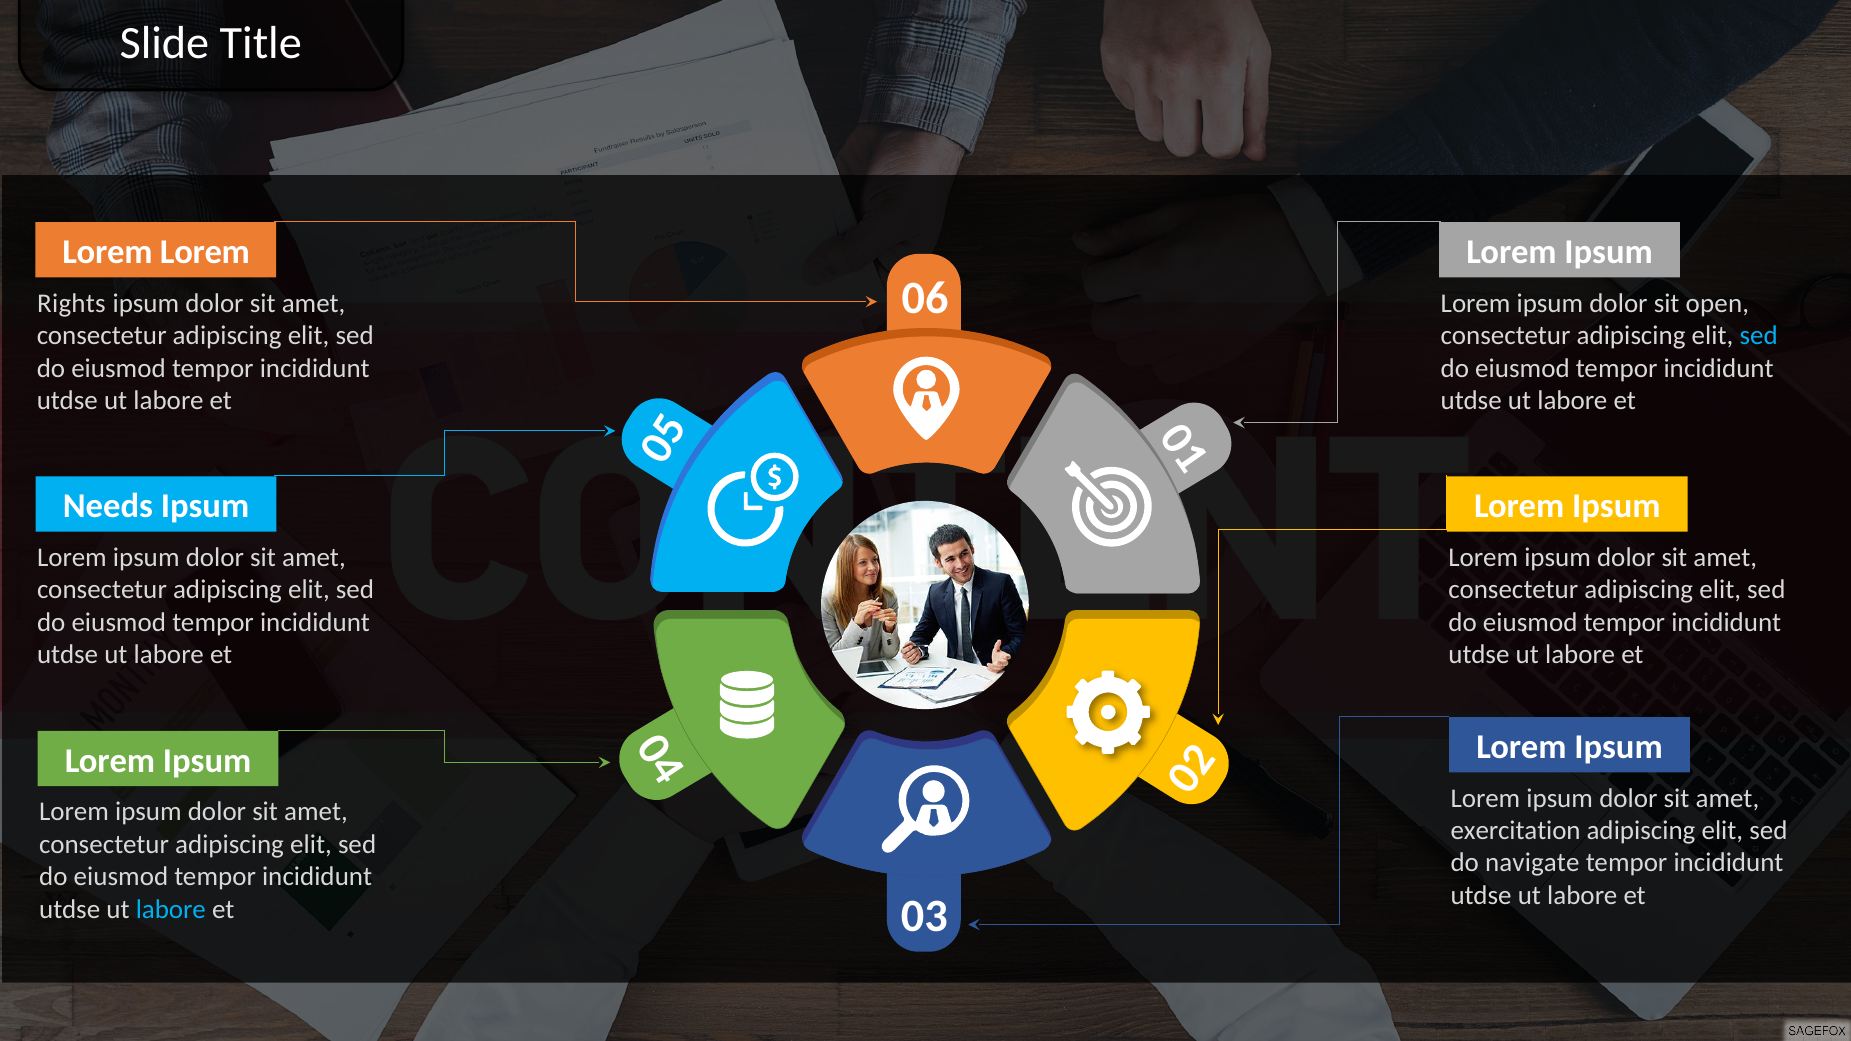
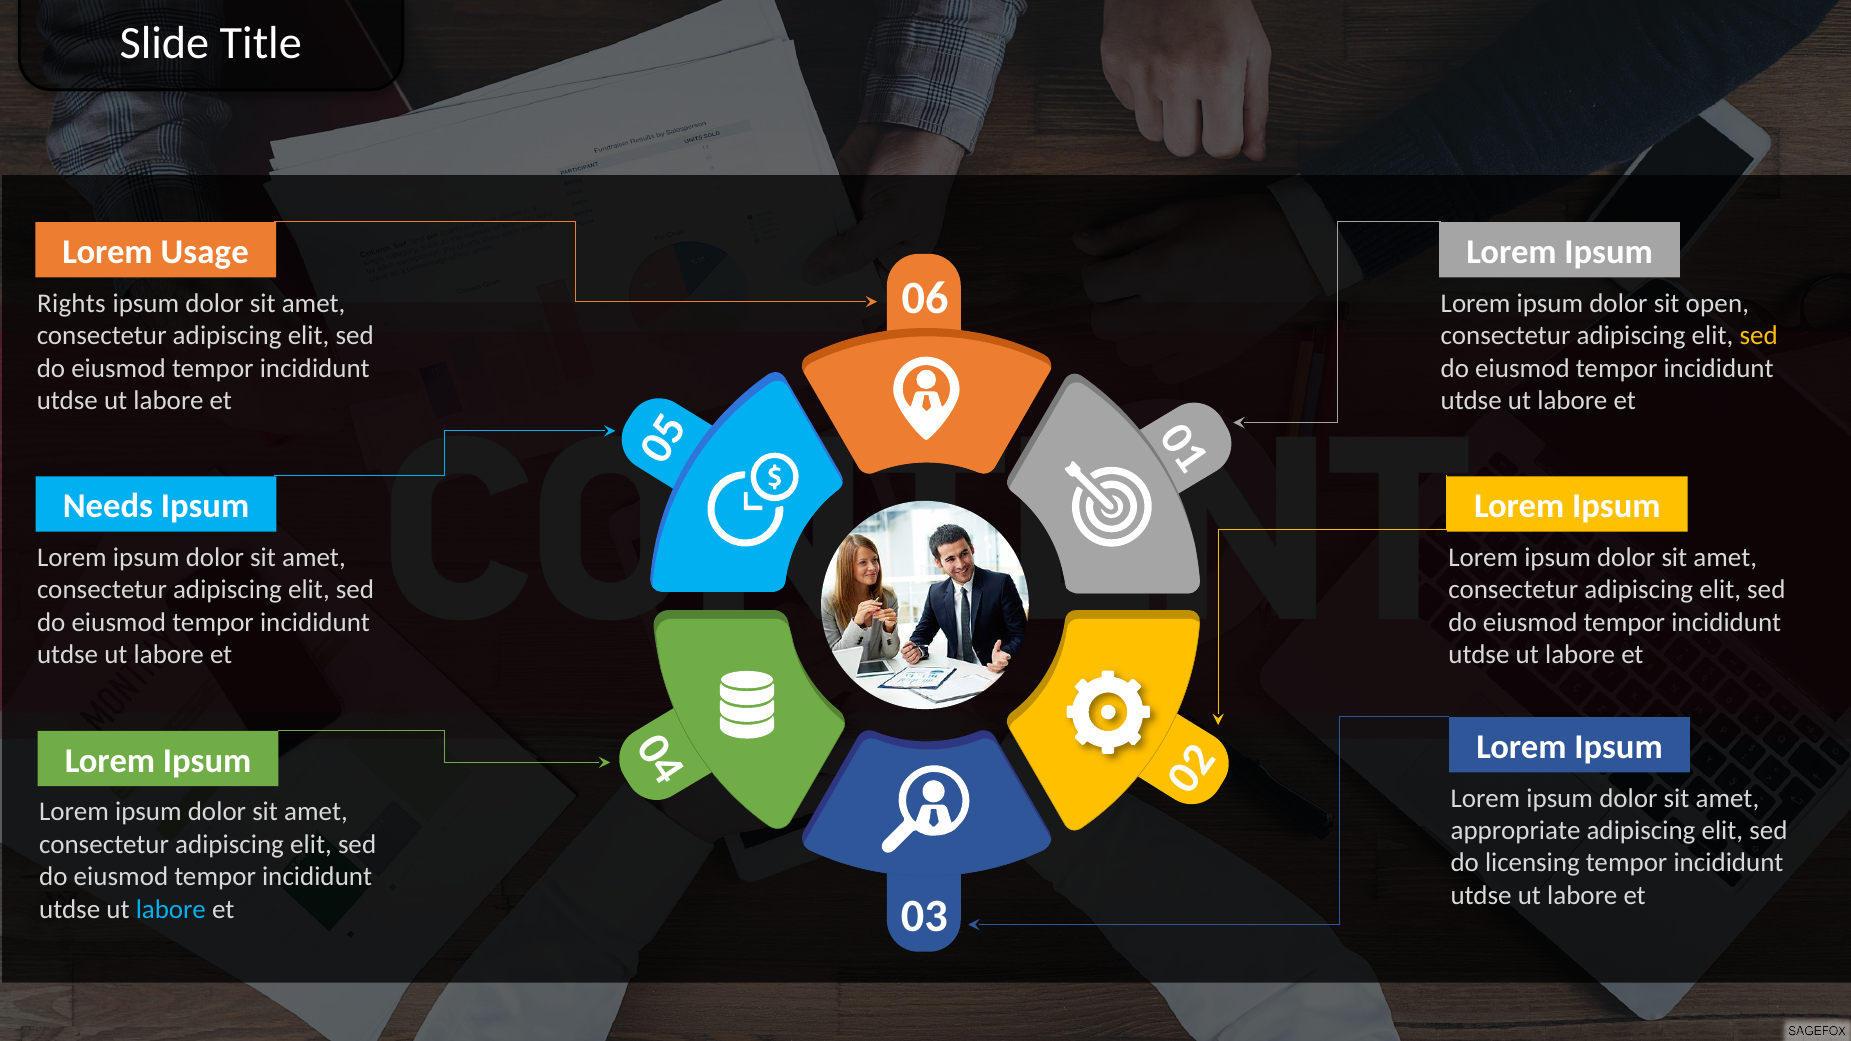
Lorem: Lorem -> Usage (205, 252)
sed colour: light blue -> yellow (1759, 336)
exercitation: exercitation -> appropriate (1516, 831)
navigate: navigate -> licensing (1532, 863)
